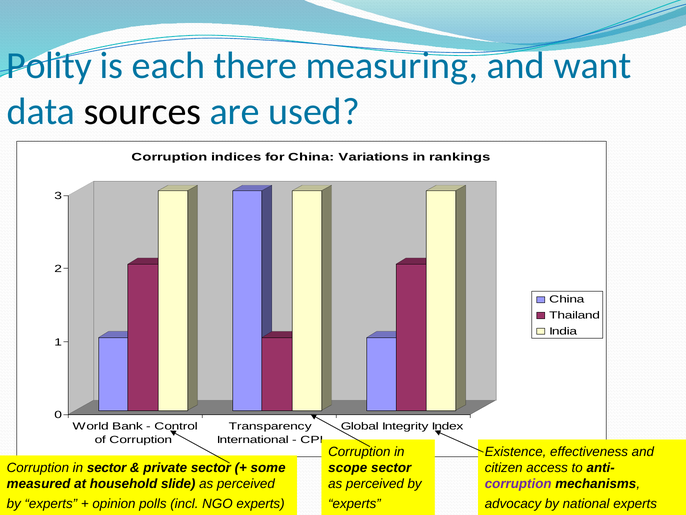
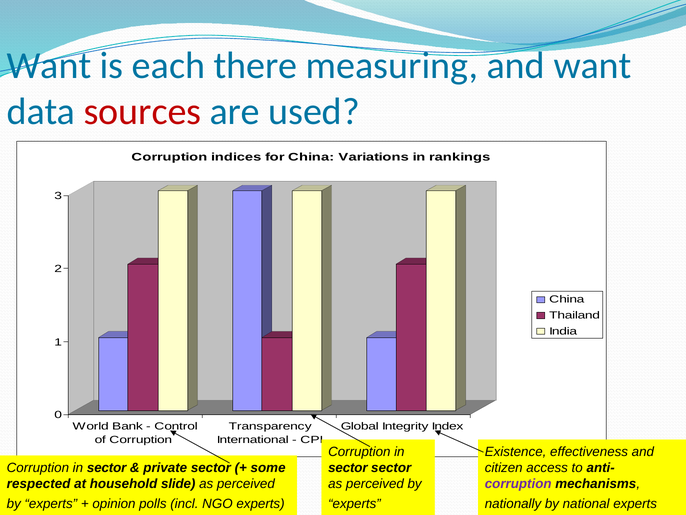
Polity: Polity -> Want (49, 66)
sources colour: black -> red (142, 111)
scope: scope -> sector (348, 467)
measured: measured -> respected (39, 483)
advocacy: advocacy -> nationally (513, 503)
